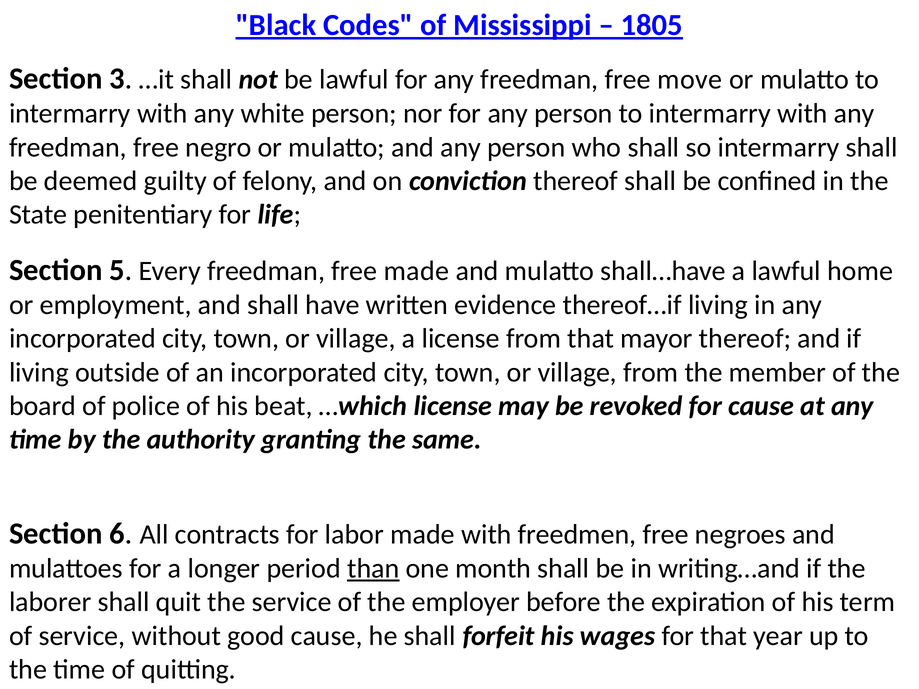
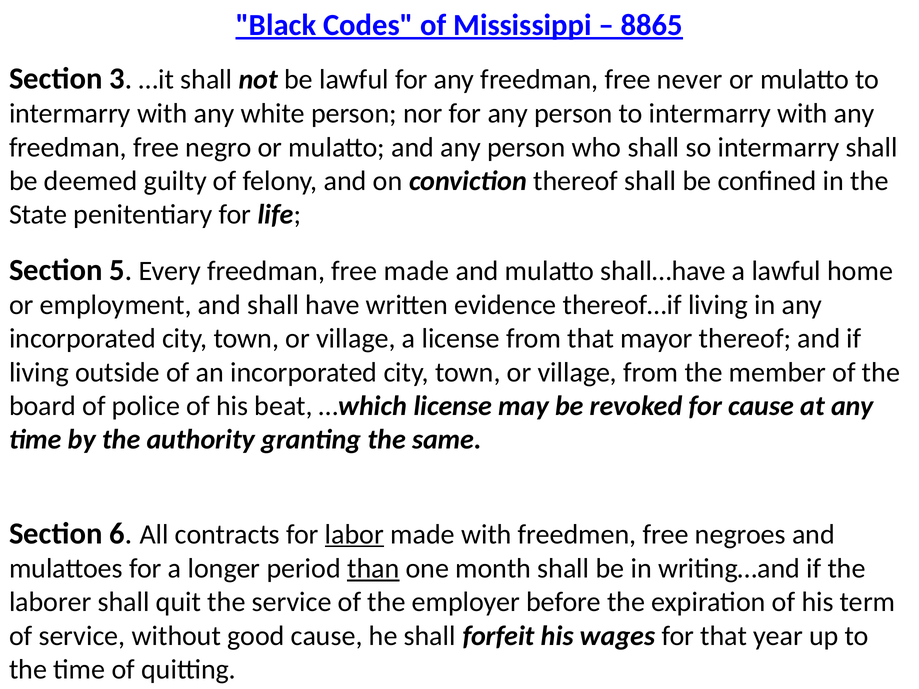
1805: 1805 -> 8865 (652, 25)
move: move -> never (690, 79)
labor underline: none -> present (354, 535)
